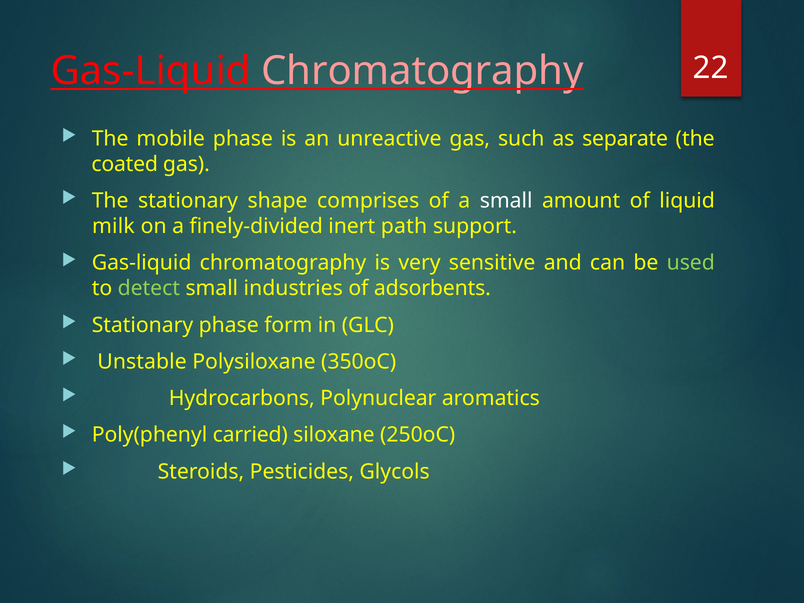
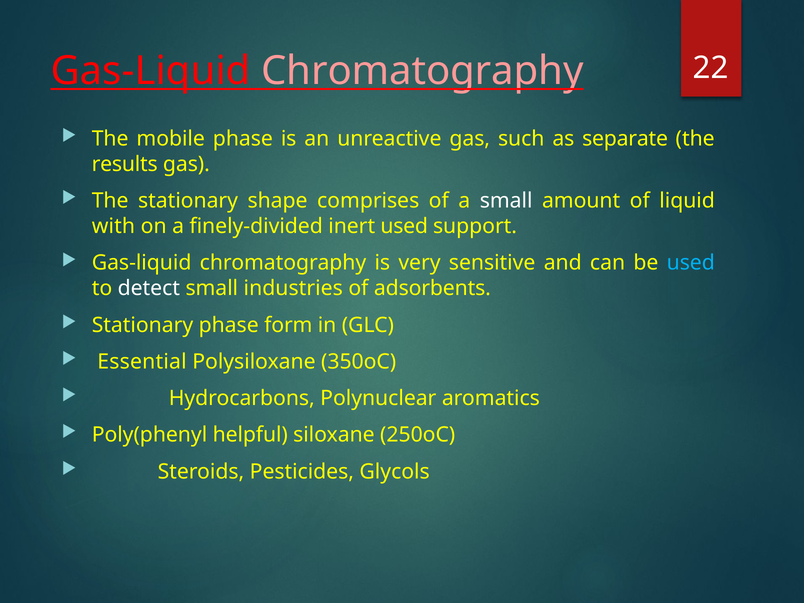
coated: coated -> results (125, 164)
milk: milk -> with (113, 226)
inert path: path -> used (404, 226)
used colour: light green -> light blue (691, 263)
detect colour: light green -> white (149, 288)
Unstable: Unstable -> Essential (142, 362)
carried: carried -> helpful (250, 435)
